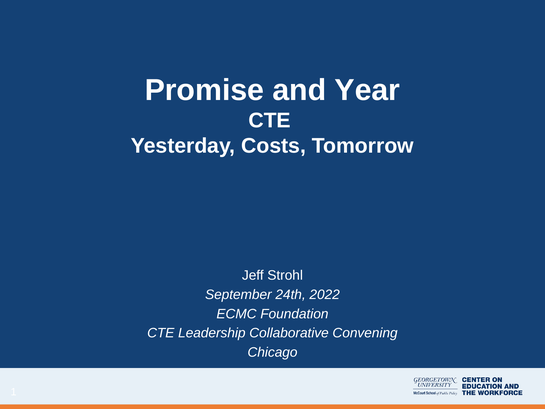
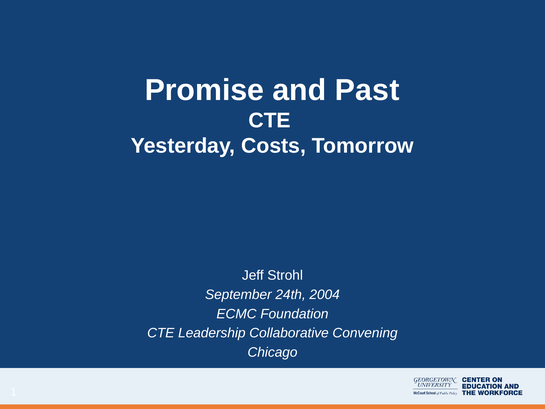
Year: Year -> Past (367, 90)
2022: 2022 -> 2004 (325, 295)
